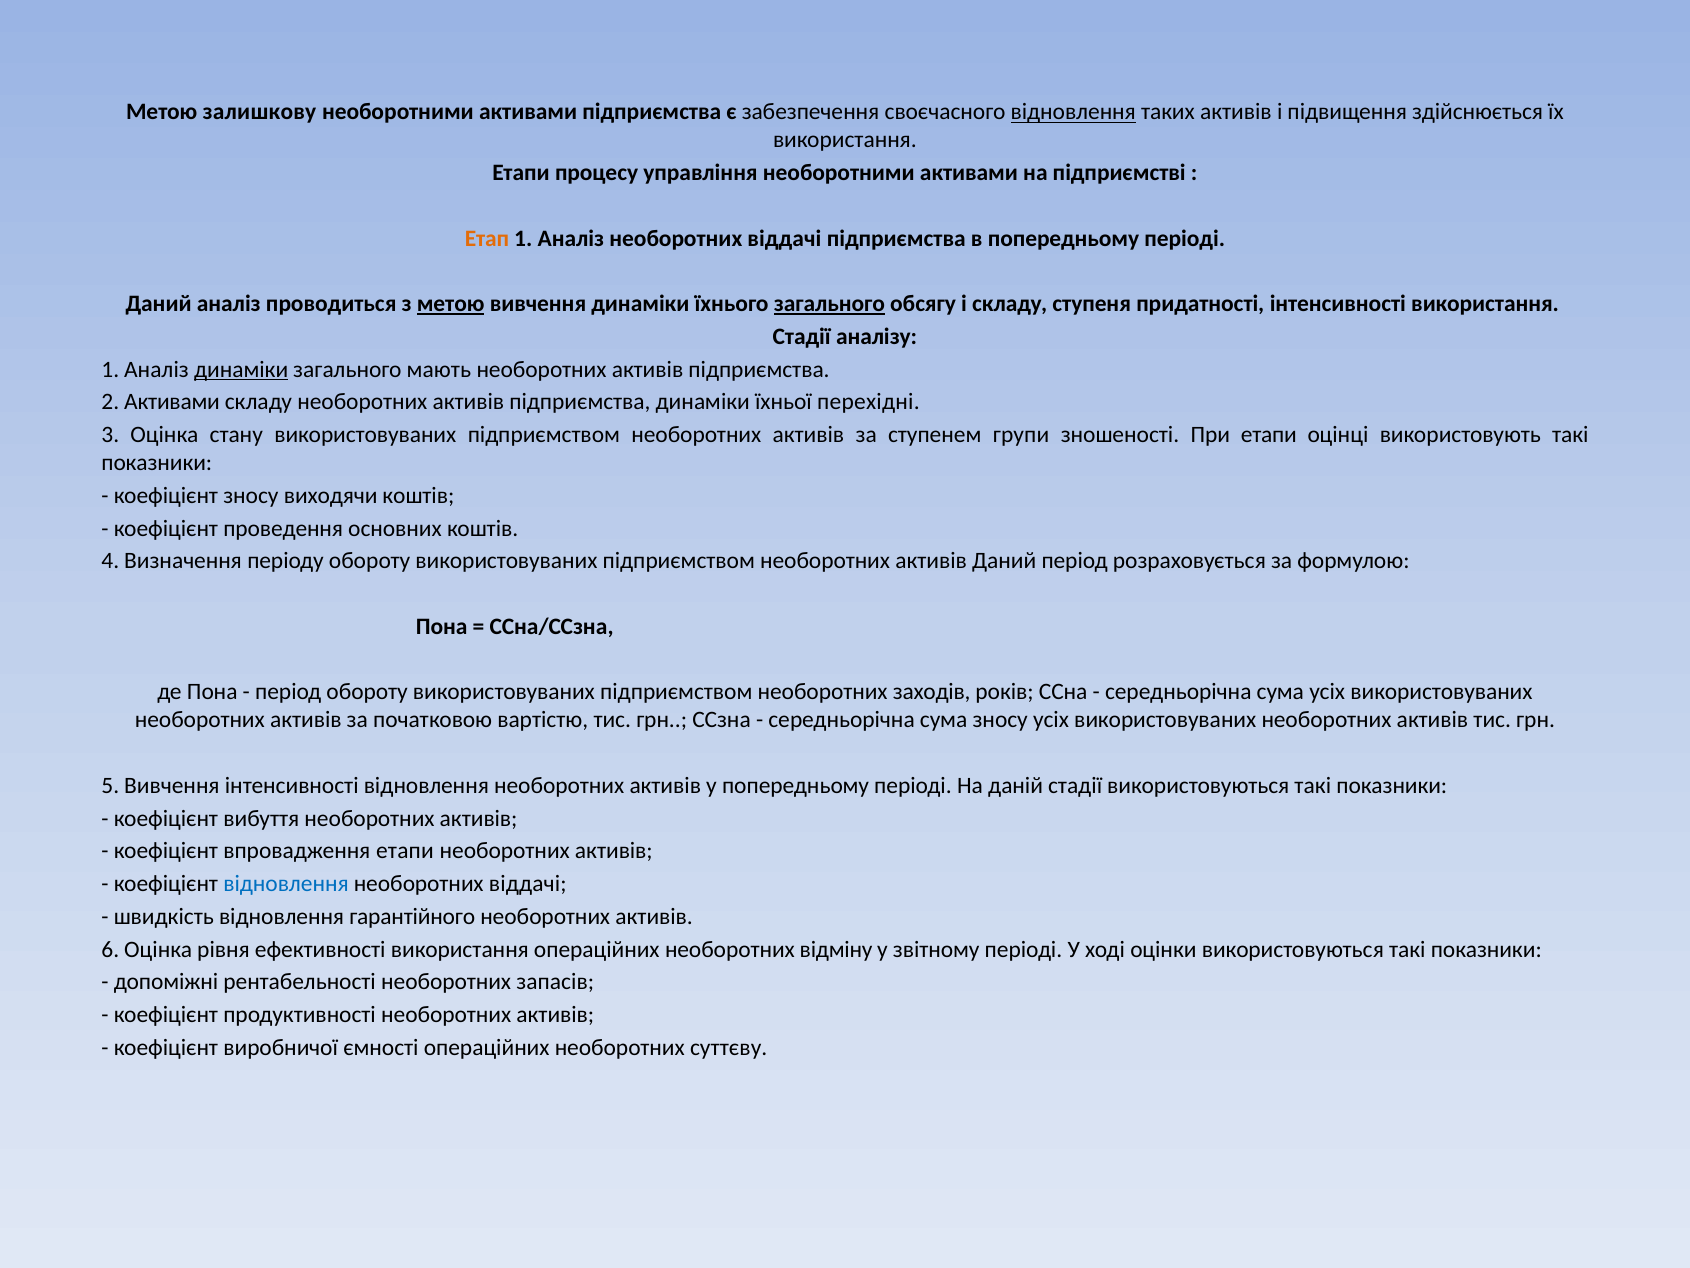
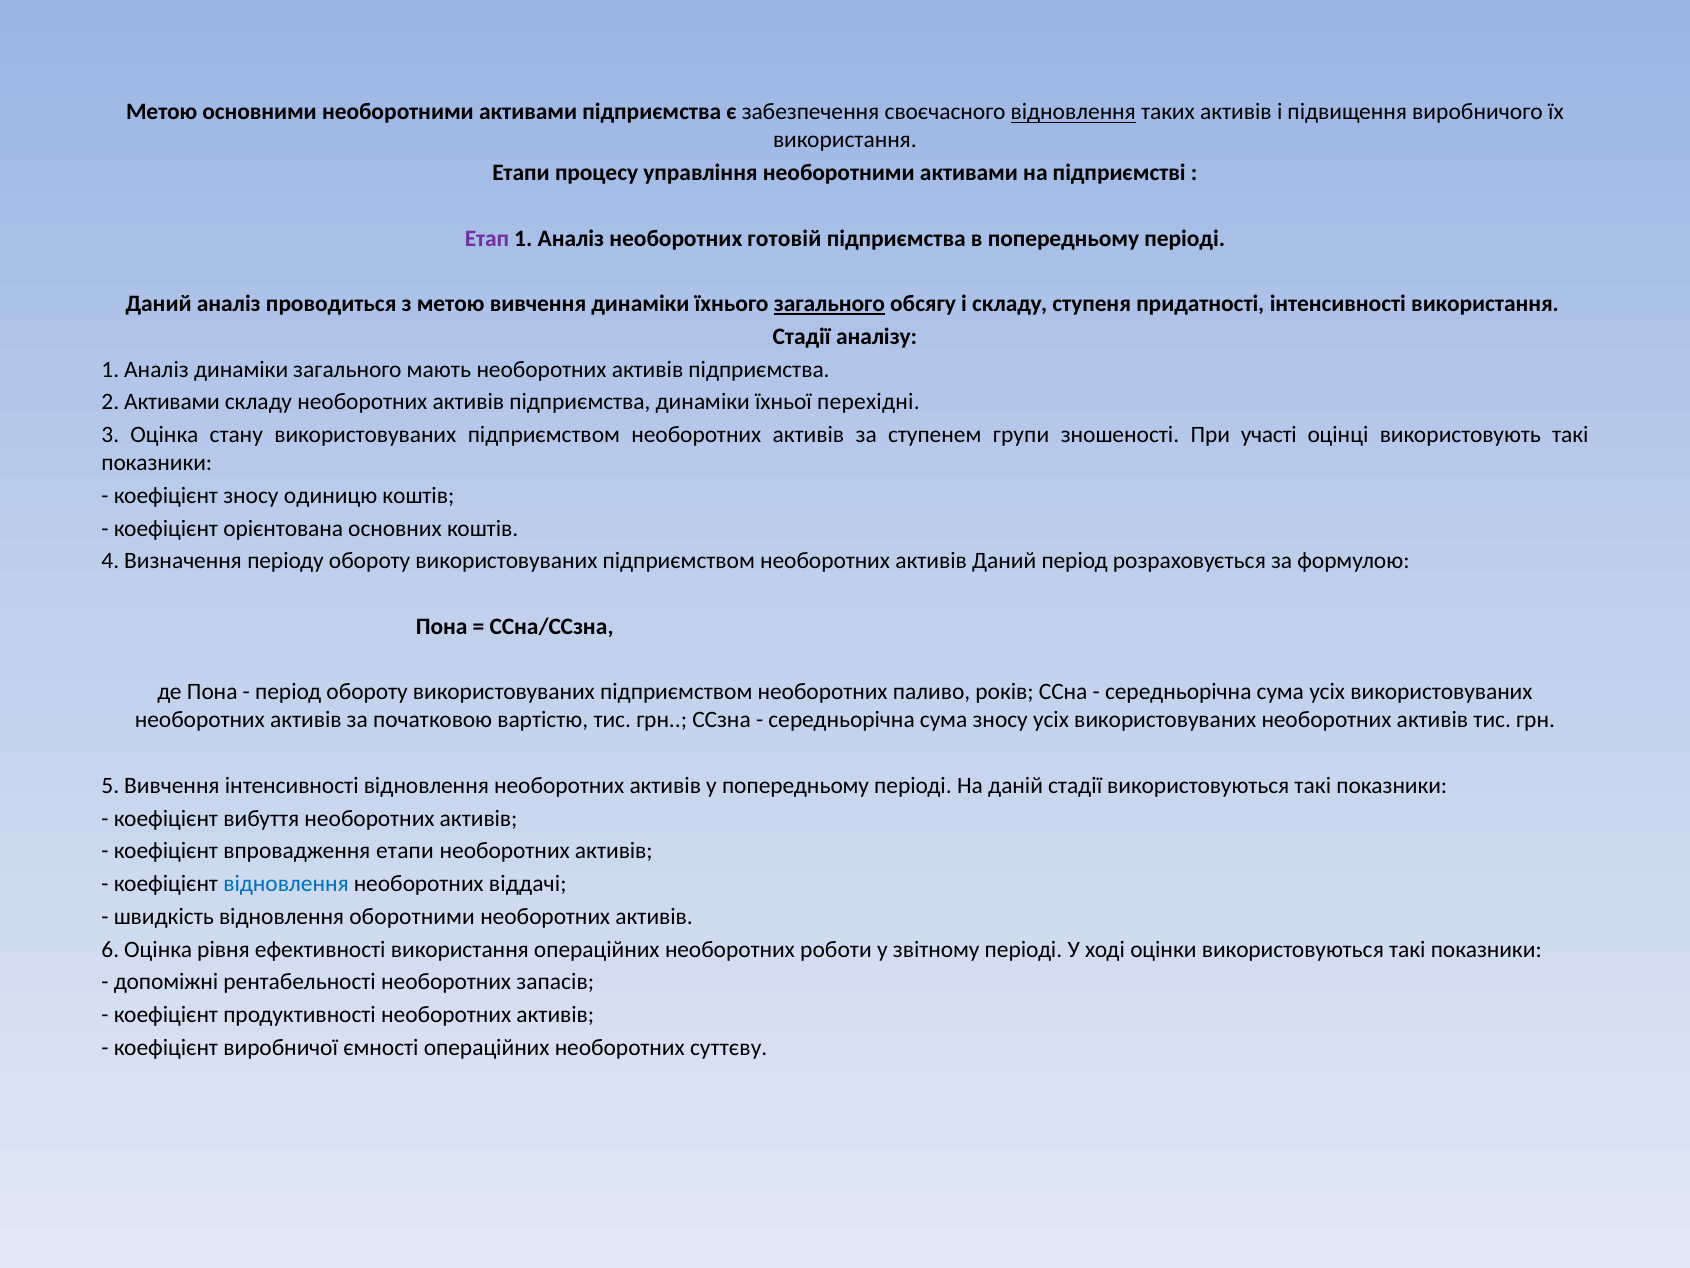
залишкову: залишкову -> основними (260, 112)
здійснюється: здійснюється -> виробничого (1477, 112)
Етап colour: orange -> purple (487, 238)
Аналіз необоротних віддачі: віддачі -> готовій (784, 238)
метою underline: present -> none (451, 304)
динаміки underline: present -> none (241, 369)
При етапи: етапи -> участі (1269, 435)
виходячи: виходячи -> одиницю (331, 496)
проведення: проведення -> орієнтована (283, 528)
заходів: заходів -> паливо (932, 692)
гарантійного: гарантійного -> оборотними (412, 916)
відміну: відміну -> роботи (836, 949)
